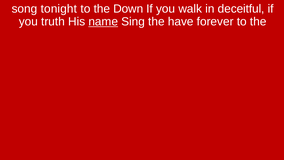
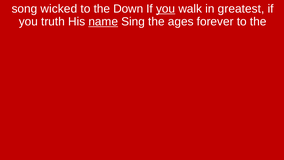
tonight: tonight -> wicked (59, 9)
you underline: none -> present (166, 9)
deceitful: deceitful -> greatest (241, 9)
have: have -> ages (181, 22)
